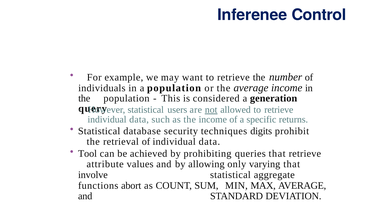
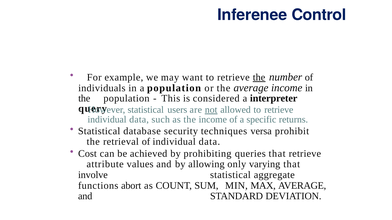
the underline: none -> present (259, 78)
generation: generation -> interpreter (274, 98)
digits: digits -> versa (261, 131)
Tool: Tool -> Cost (87, 154)
